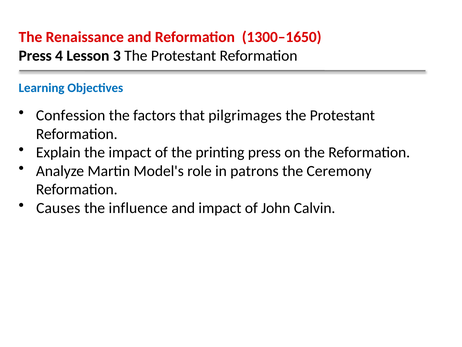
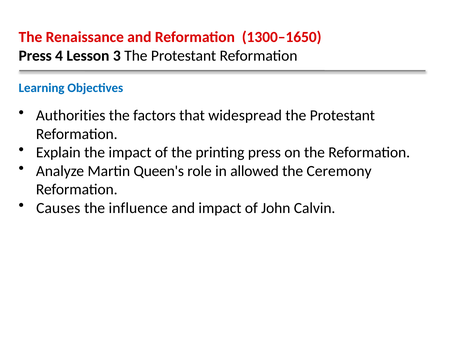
Confession: Confession -> Authorities (71, 115)
pilgrimages: pilgrimages -> widespread (245, 115)
Model's: Model's -> Queen's (159, 171)
patrons: patrons -> allowed (255, 171)
